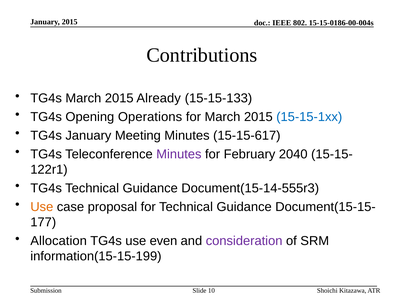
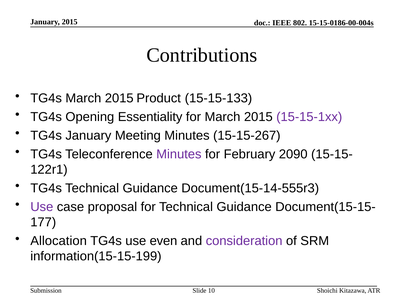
Already: Already -> Product (159, 98)
Operations: Operations -> Essentiality (150, 117)
15-15-1xx colour: blue -> purple (309, 117)
15-15-617: 15-15-617 -> 15-15-267 (247, 135)
2040: 2040 -> 2090 (293, 154)
Use colour: orange -> purple (42, 207)
